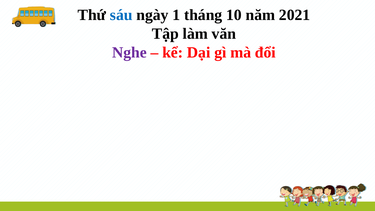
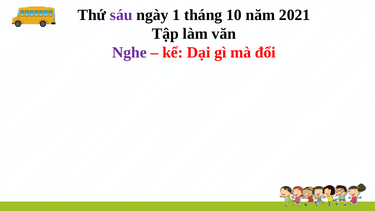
sáu colour: blue -> purple (121, 15)
